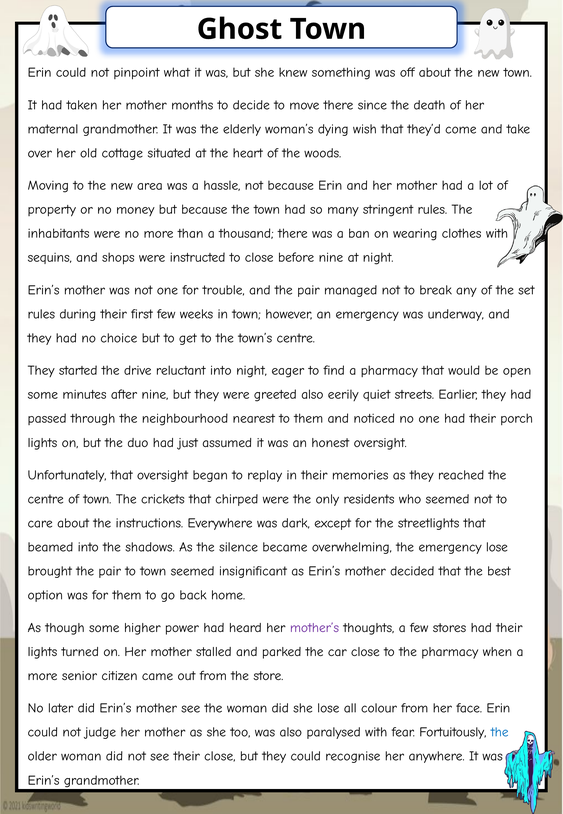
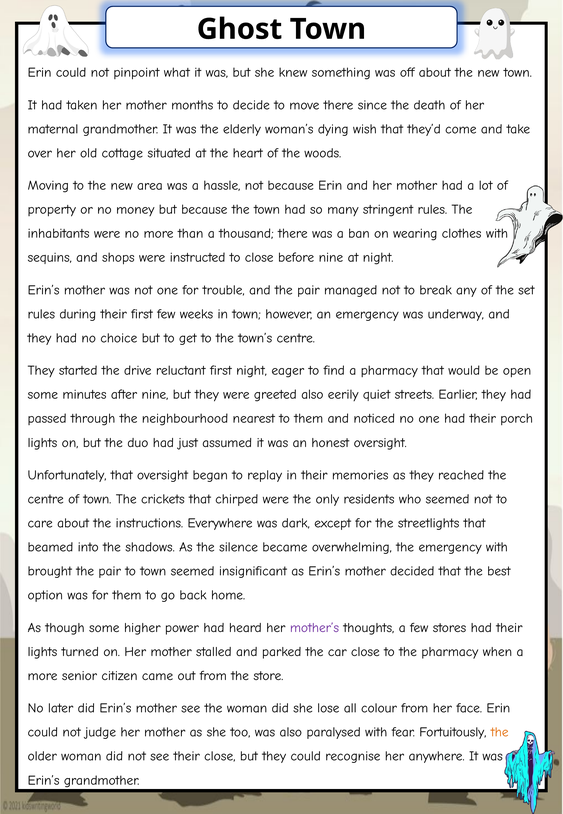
reluctant into: into -> first (221, 370)
emergency lose: lose -> with (497, 547)
the colour: blue -> orange (500, 731)
